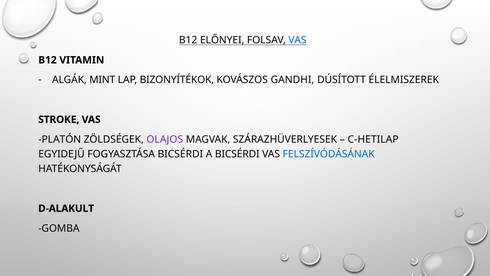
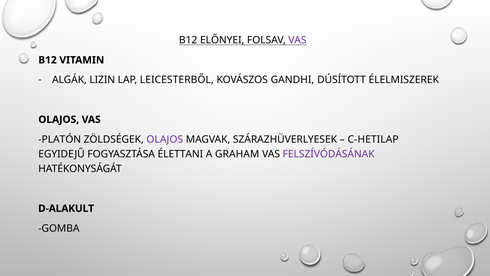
VAS colour: blue -> purple (297, 40)
MINT: MINT -> LIZIN (102, 80)
BIZONYÍTÉKOK: BIZONYÍTÉKOK -> LEICESTERBŐL (177, 80)
STROKE: STROKE -> OLAJOS (59, 119)
FOGYASZTÁSA BICSÉRDI: BICSÉRDI -> ÉLETTANI (180, 154)
A BICSÉRDI: BICSÉRDI -> GRAHAM (237, 154)
FELSZÍVÓDÁSÁNAK colour: blue -> purple (329, 154)
